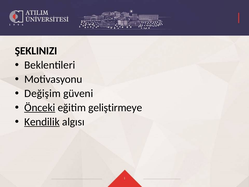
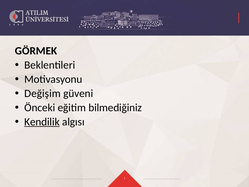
ŞEKLINIZI: ŞEKLINIZI -> GÖRMEK (36, 51)
Önceki underline: present -> none (40, 107)
geliştirmeye: geliştirmeye -> bilmediğiniz (115, 107)
